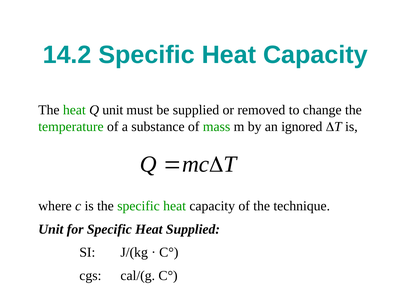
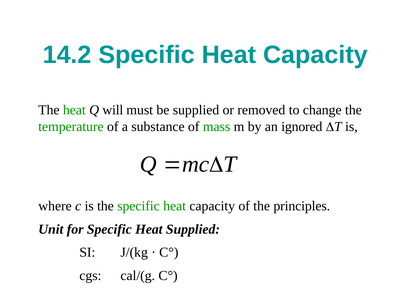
Q unit: unit -> will (113, 110)
technique: technique -> principles (302, 206)
